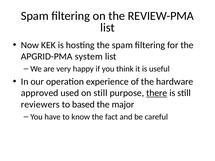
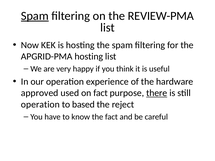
Spam underline: none -> present (35, 16)
APGRID-PMA system: system -> hosting (89, 57)
on still: still -> fact (101, 93)
reviewers: reviewers -> operation (40, 105)
major: major -> reject (123, 105)
